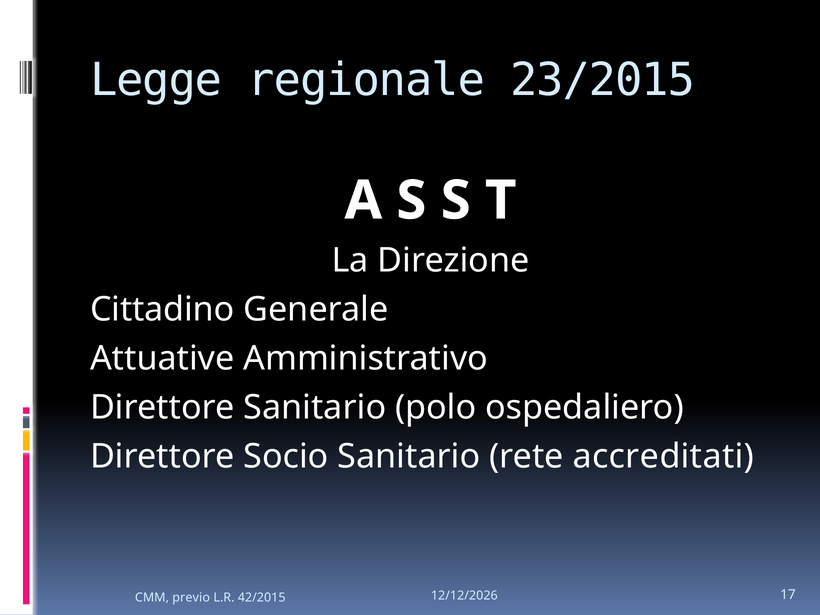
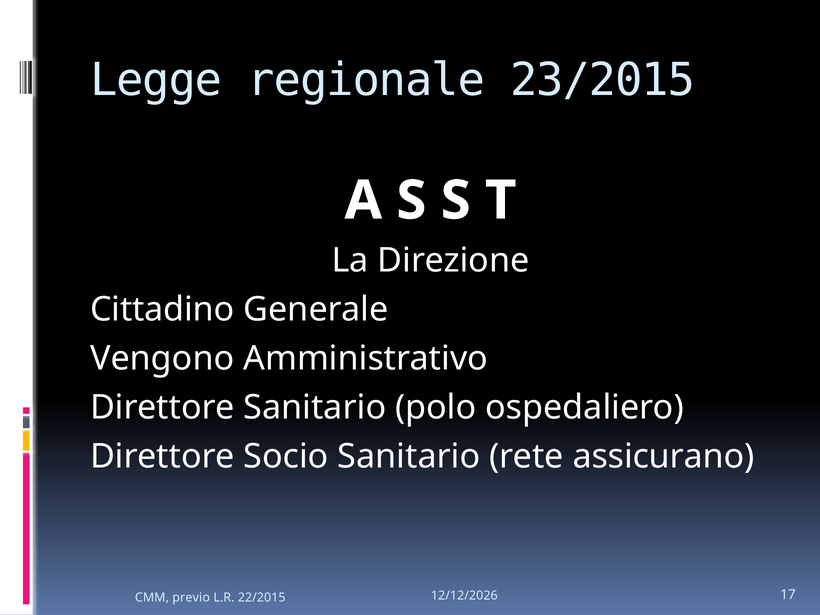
Attuative: Attuative -> Vengono (162, 358)
accreditati: accreditati -> assicurano (664, 456)
42/2015: 42/2015 -> 22/2015 (262, 597)
